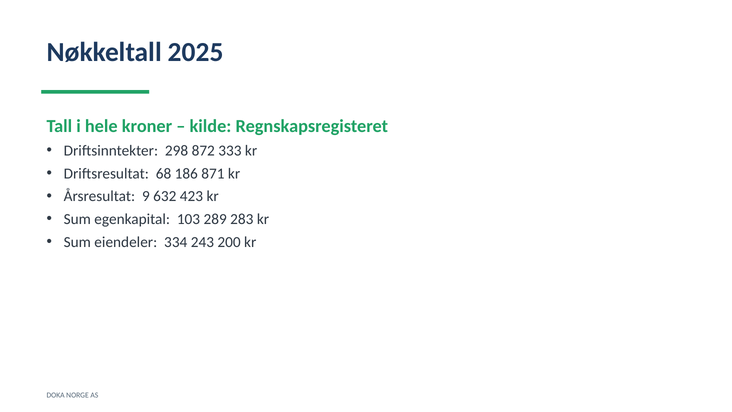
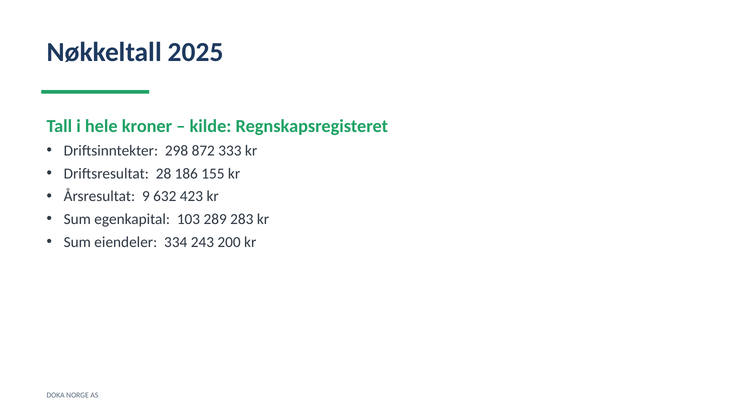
68: 68 -> 28 (163, 173)
871: 871 -> 155 (213, 173)
